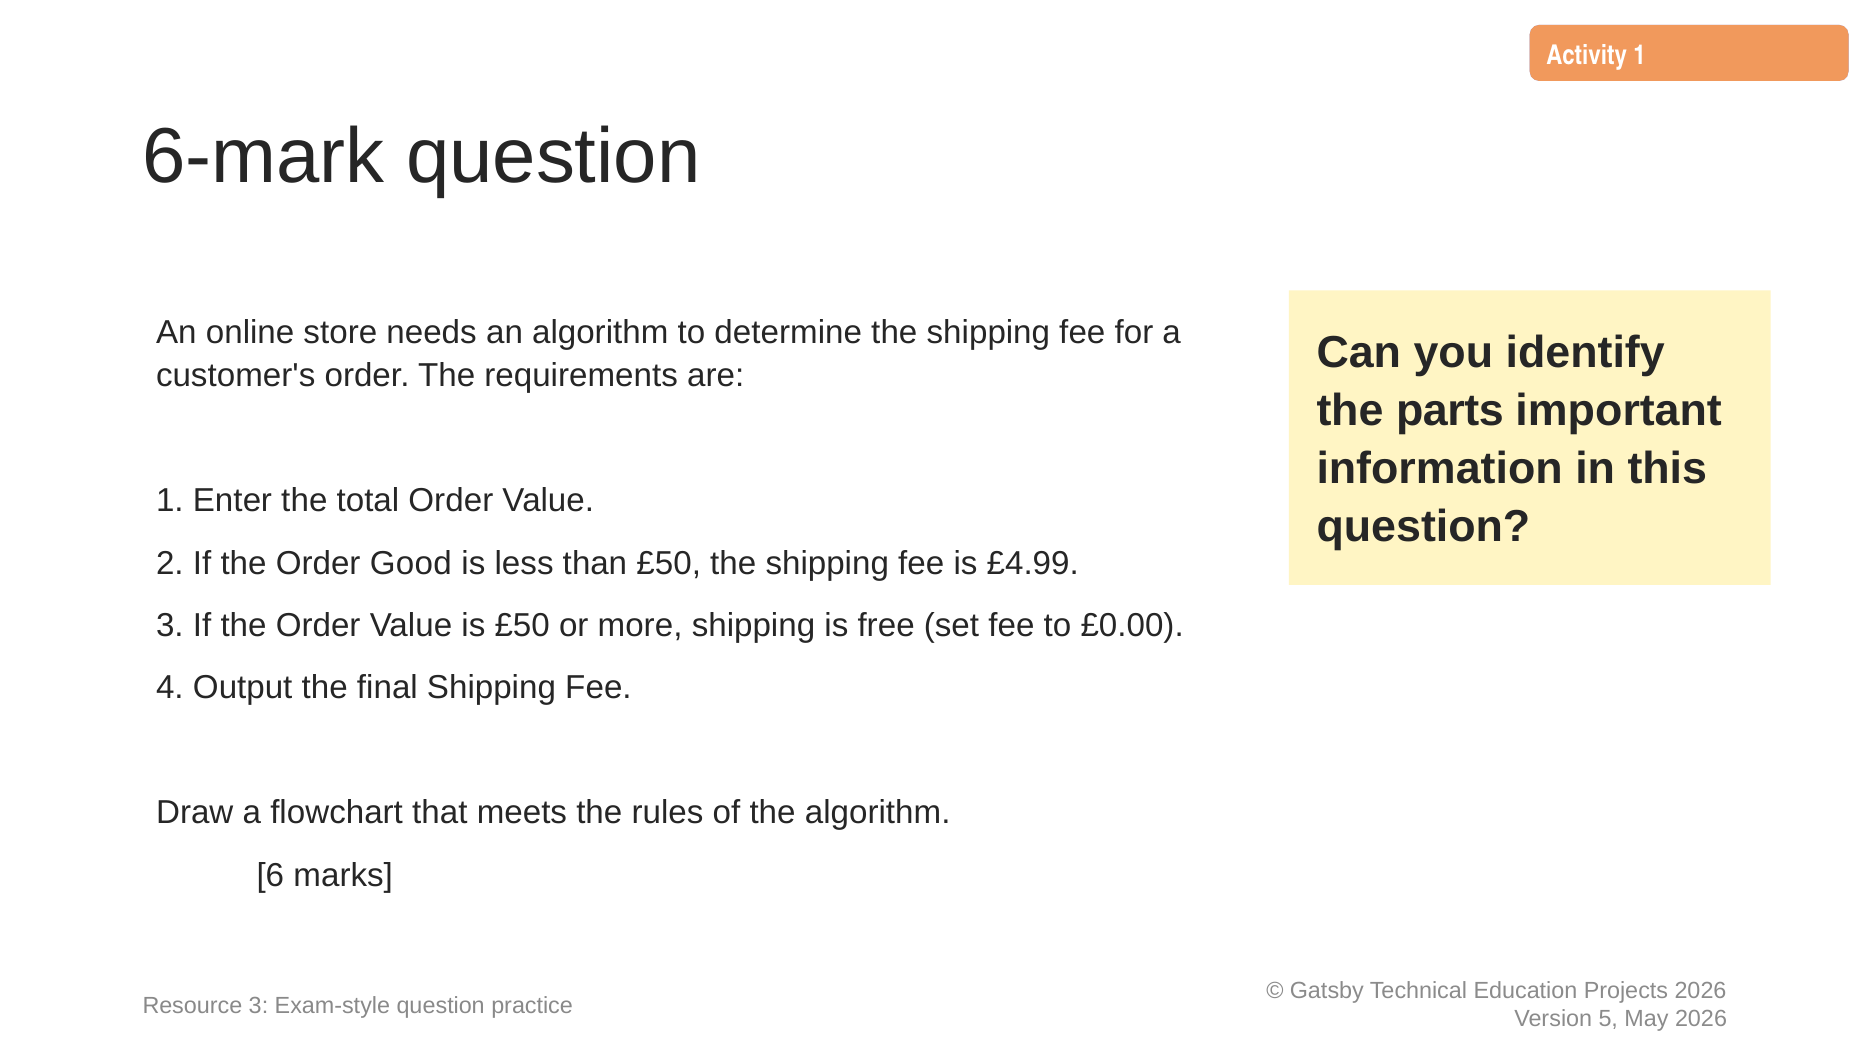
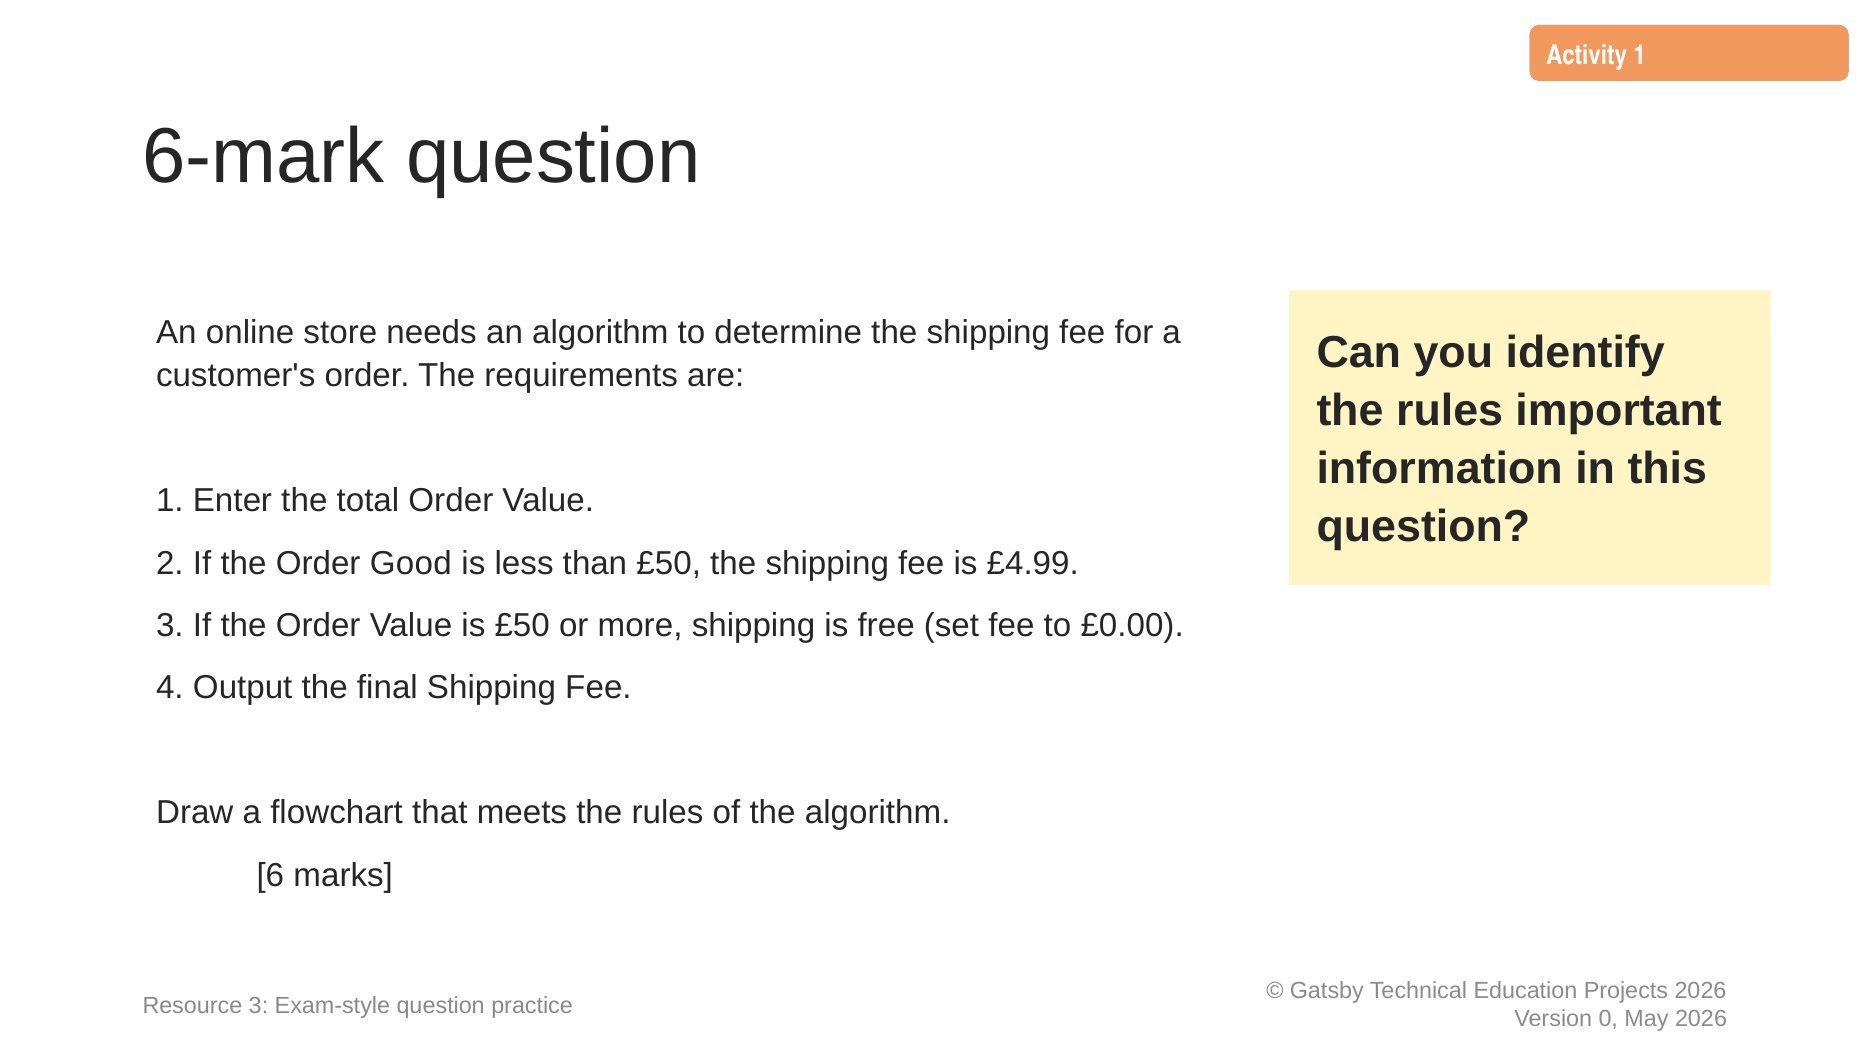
parts: parts -> rules (1450, 410)
5: 5 -> 0 (1608, 1019)
